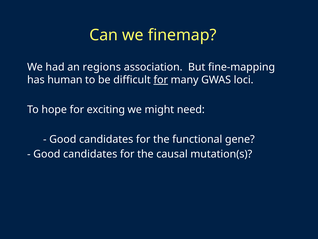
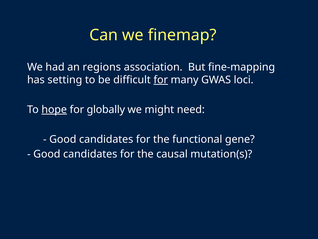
human: human -> setting (65, 80)
hope underline: none -> present (54, 109)
exciting: exciting -> globally (106, 109)
